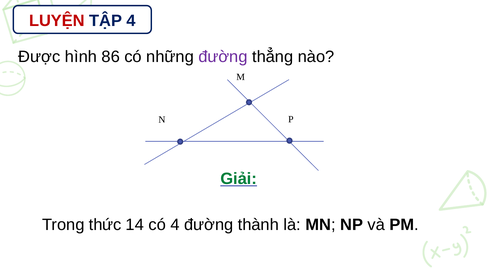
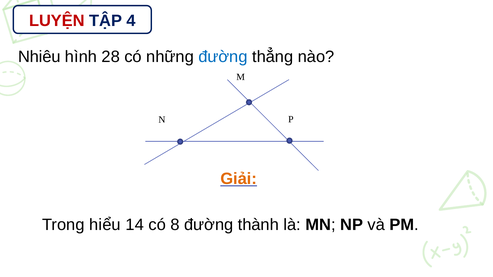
Được: Được -> Nhiêu (39, 57)
86: 86 -> 28 (111, 57)
đường colour: purple -> blue (223, 57)
Giải colour: green -> orange (239, 179)
thức: thức -> hiểu (105, 225)
có 4: 4 -> 8 (175, 225)
